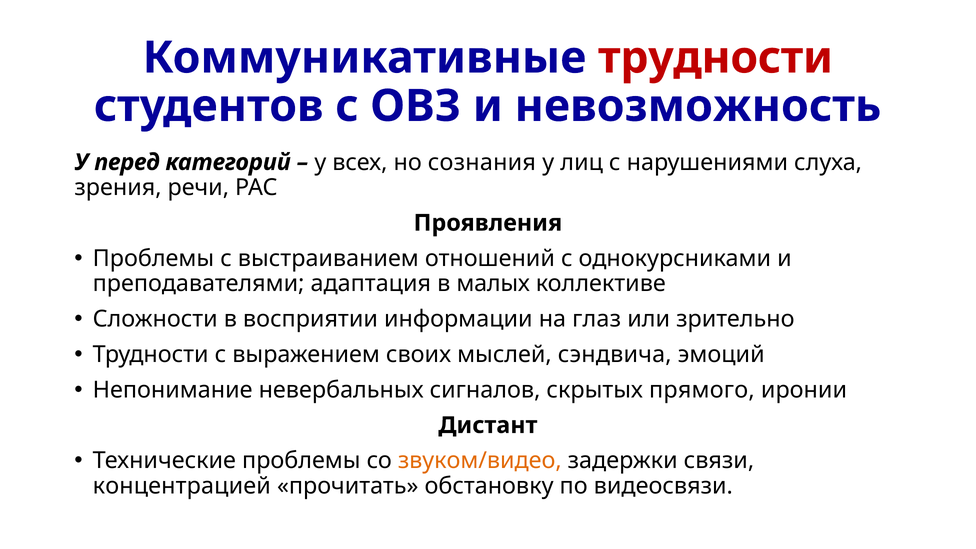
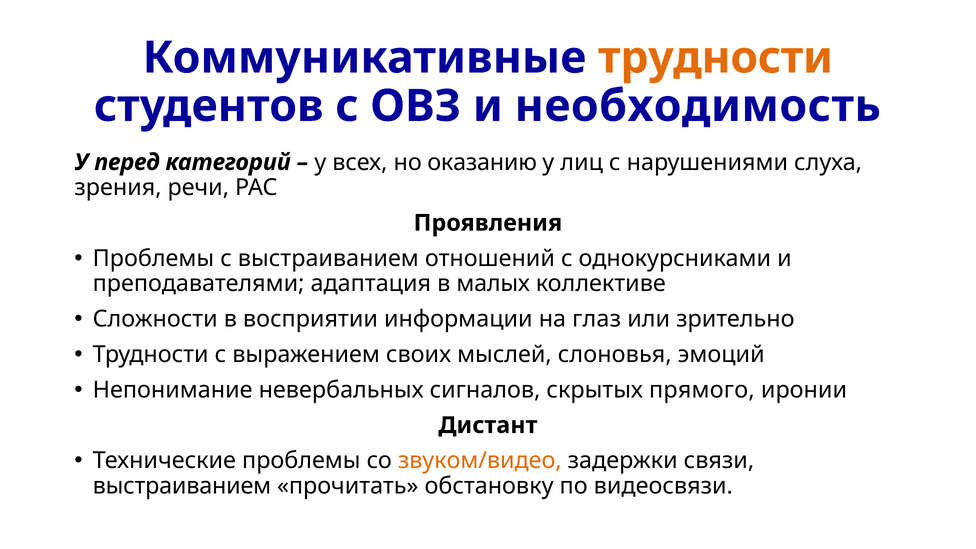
трудности colour: red -> orange (716, 58)
невозможность: невозможность -> необходимость (698, 106)
сознания: сознания -> оказанию (482, 162)
сэндвича: сэндвича -> слоновья (615, 354)
концентрацией: концентрацией -> выстраиванием (182, 486)
